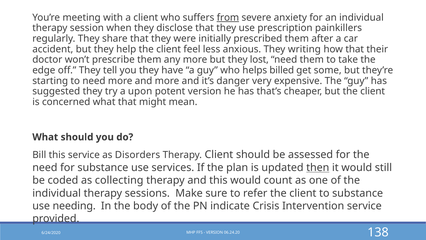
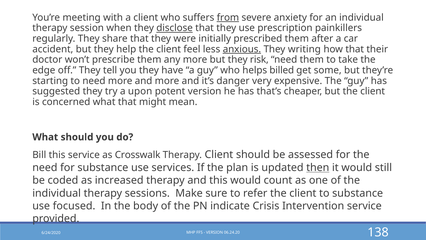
disclose underline: none -> present (175, 28)
anxious underline: none -> present (242, 49)
lost: lost -> risk (259, 60)
Disorders: Disorders -> Crosswalk (138, 155)
collecting: collecting -> increased (119, 180)
needing: needing -> focused (74, 206)
